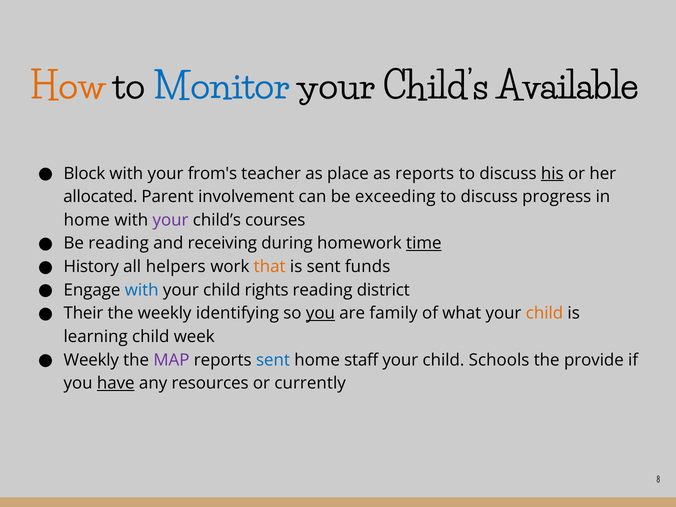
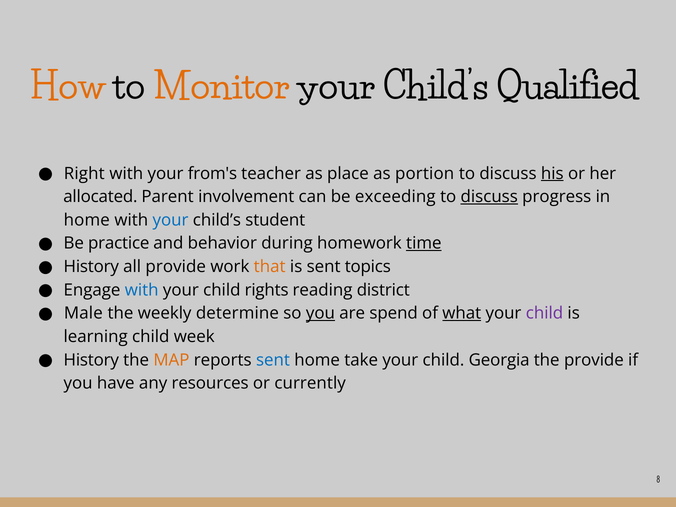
Monitor colour: blue -> orange (221, 87)
Available: Available -> Qualified (568, 87)
Block: Block -> Right (84, 173)
as reports: reports -> portion (425, 173)
discuss underline: none -> present (489, 197)
your colour: purple -> blue (170, 220)
courses: courses -> student (275, 220)
Be reading: reading -> practice (119, 243)
receiving: receiving -> behavior (222, 243)
all helpers: helpers -> provide (176, 267)
funds: funds -> topics (368, 267)
Their: Their -> Male (83, 313)
identifying: identifying -> determine (237, 313)
family: family -> spend (394, 313)
what underline: none -> present (462, 313)
child colour: orange -> purple (544, 313)
Weekly: Weekly -> History (91, 360)
MAP colour: purple -> orange (171, 360)
staff: staff -> take (361, 360)
Schools: Schools -> Georgia (499, 360)
have underline: present -> none (116, 383)
